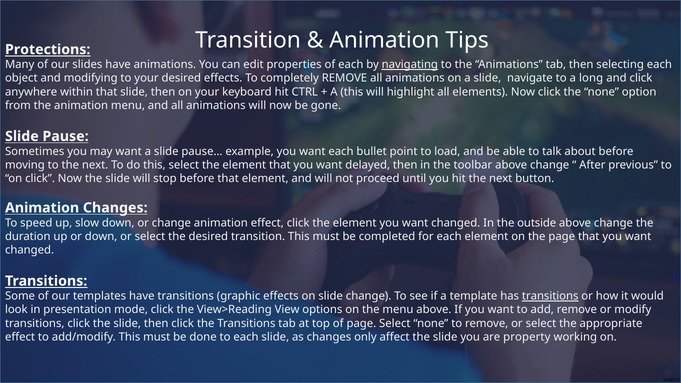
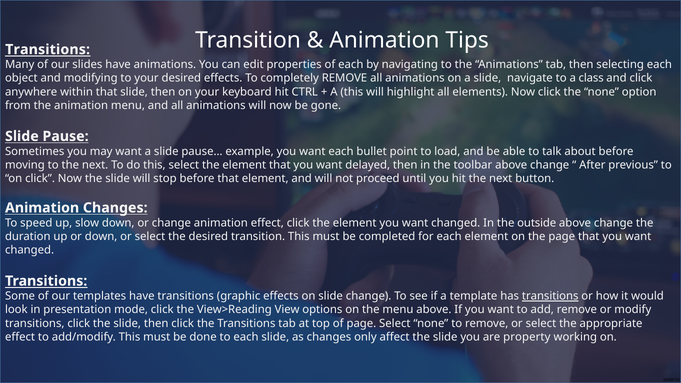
Protections: Protections -> Transitions (48, 50)
navigating underline: present -> none (410, 65)
long: long -> class (591, 78)
